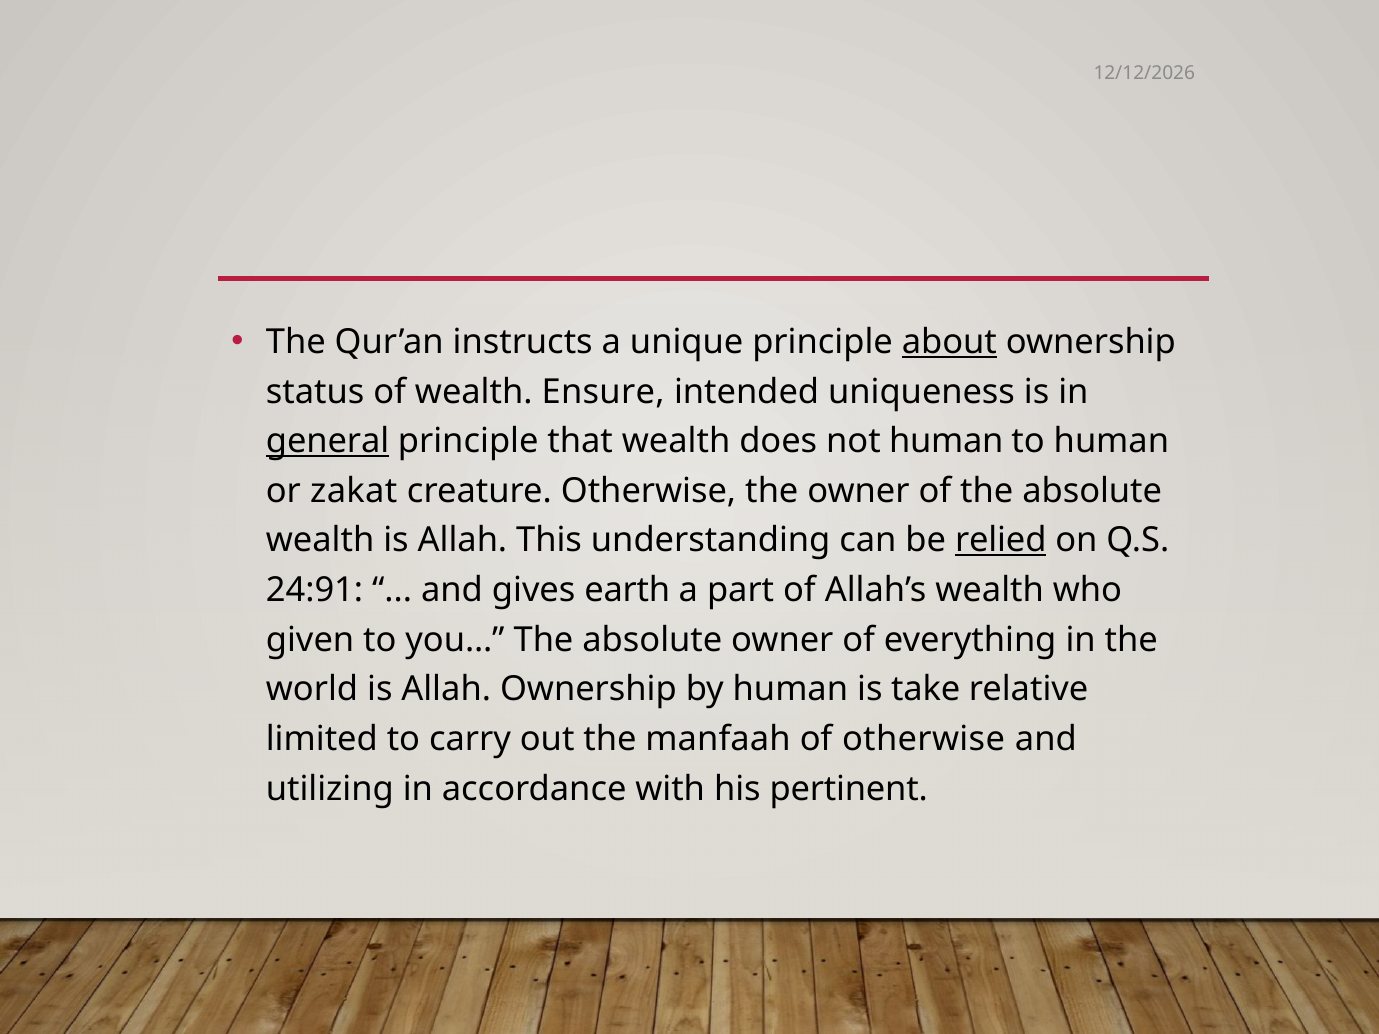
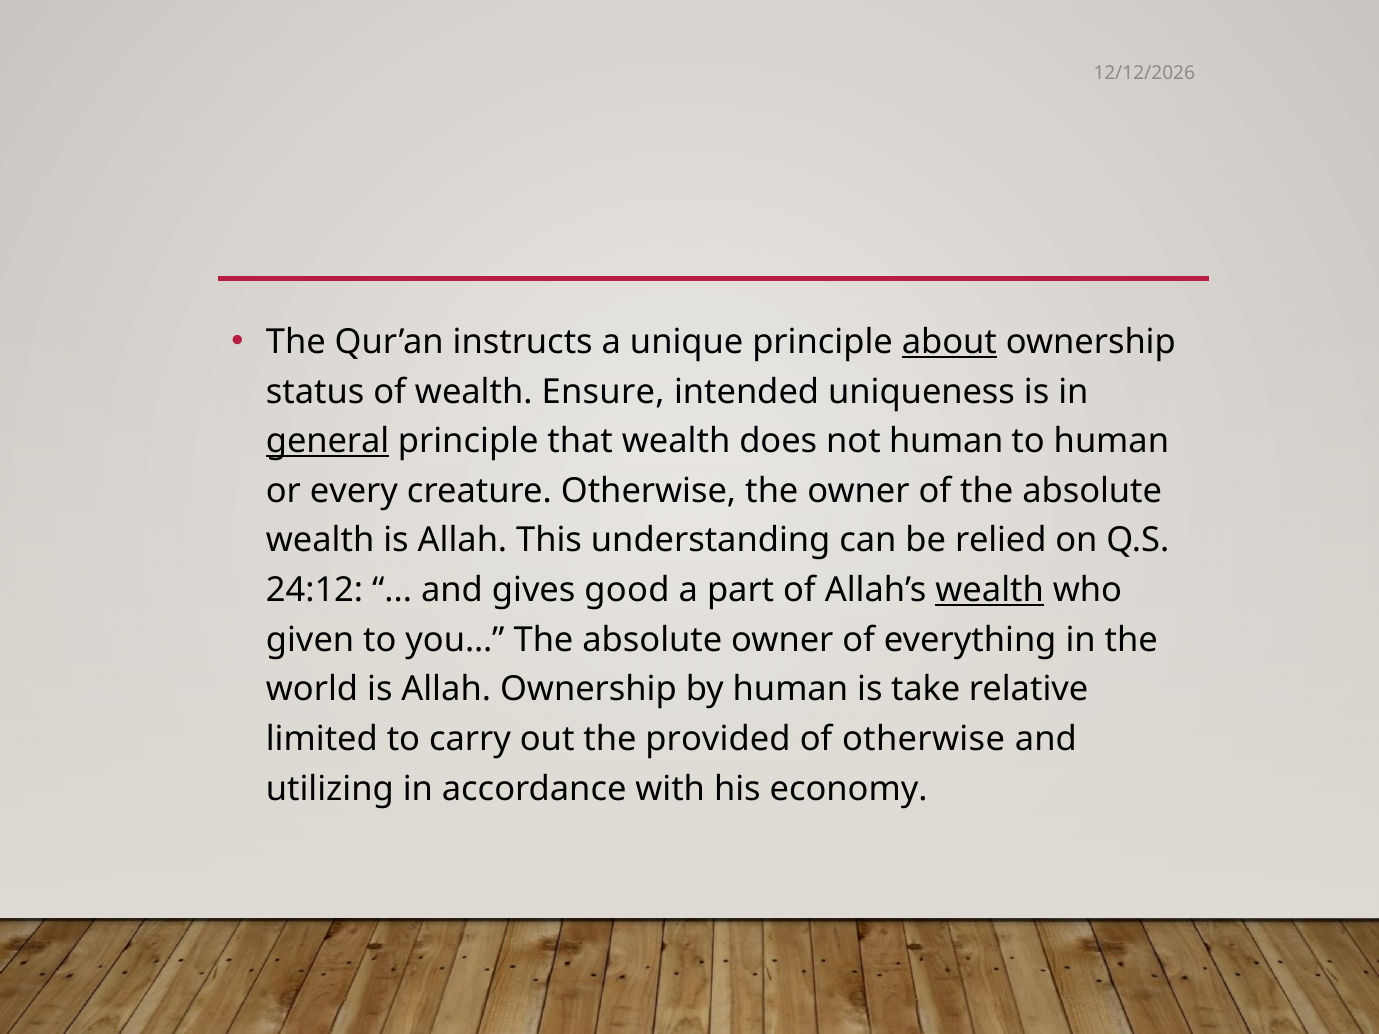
zakat: zakat -> every (354, 491)
relied underline: present -> none (1001, 541)
24:91: 24:91 -> 24:12 (315, 590)
earth: earth -> good (627, 590)
wealth underline: none -> present (990, 590)
manfaah: manfaah -> provided (718, 739)
pertinent: pertinent -> economy (849, 789)
